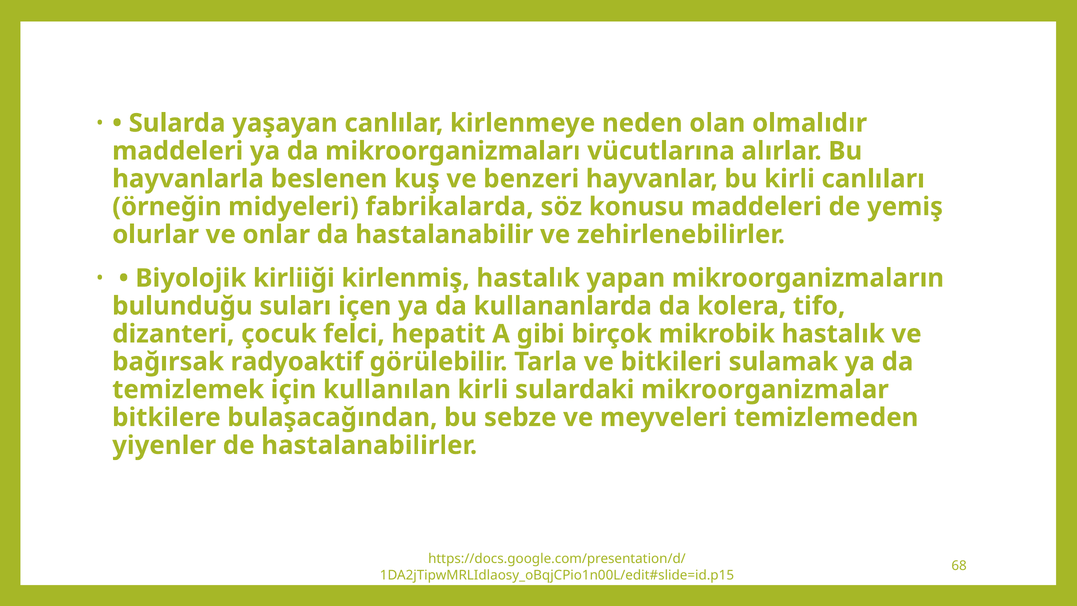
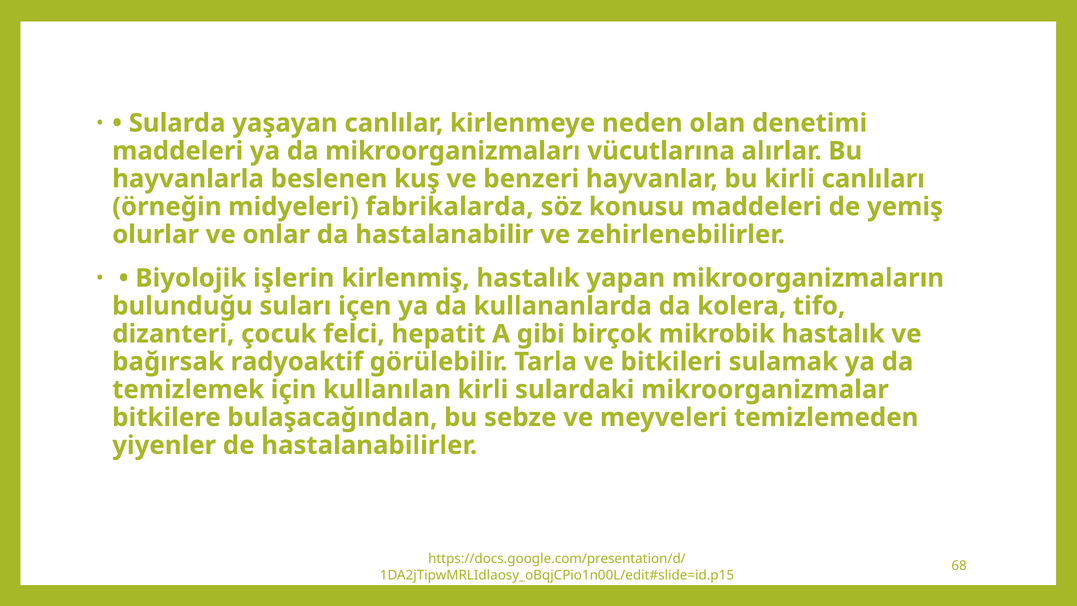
olmalıdır: olmalıdır -> denetimi (810, 123)
kirliiği: kirliiği -> işlerin (294, 278)
